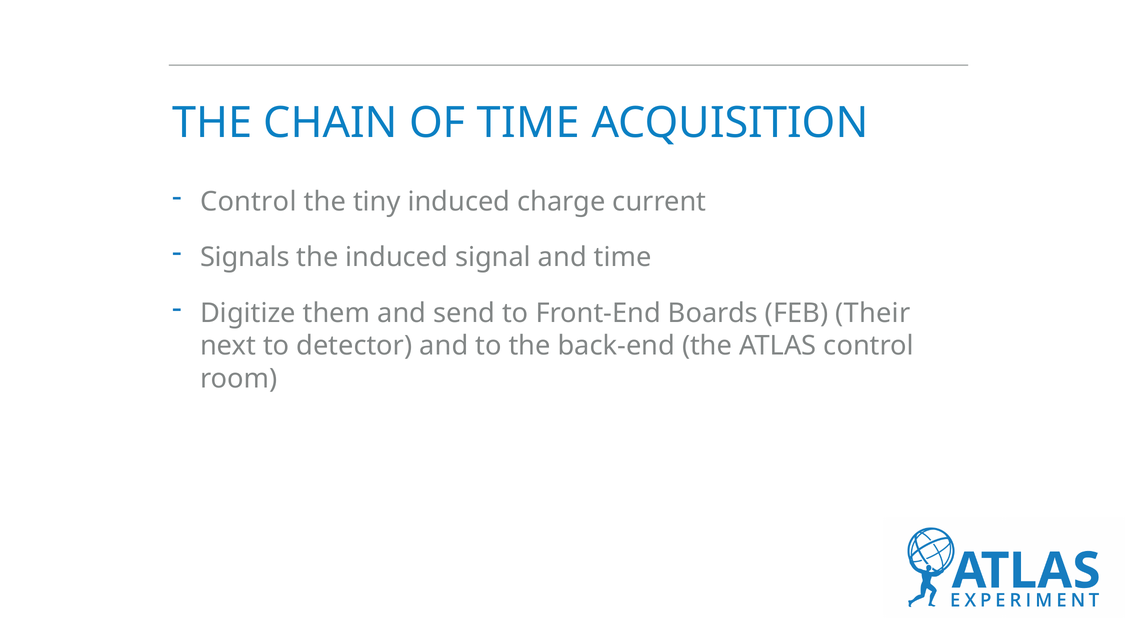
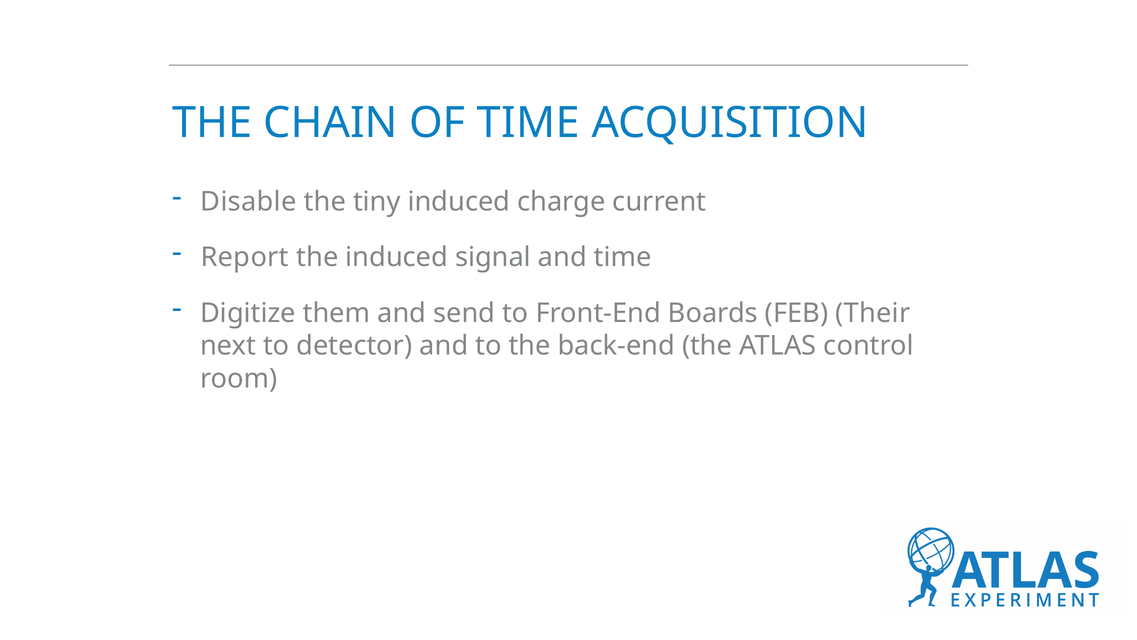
Control: Control -> Disable (248, 201)
Signals: Signals -> Report (245, 257)
